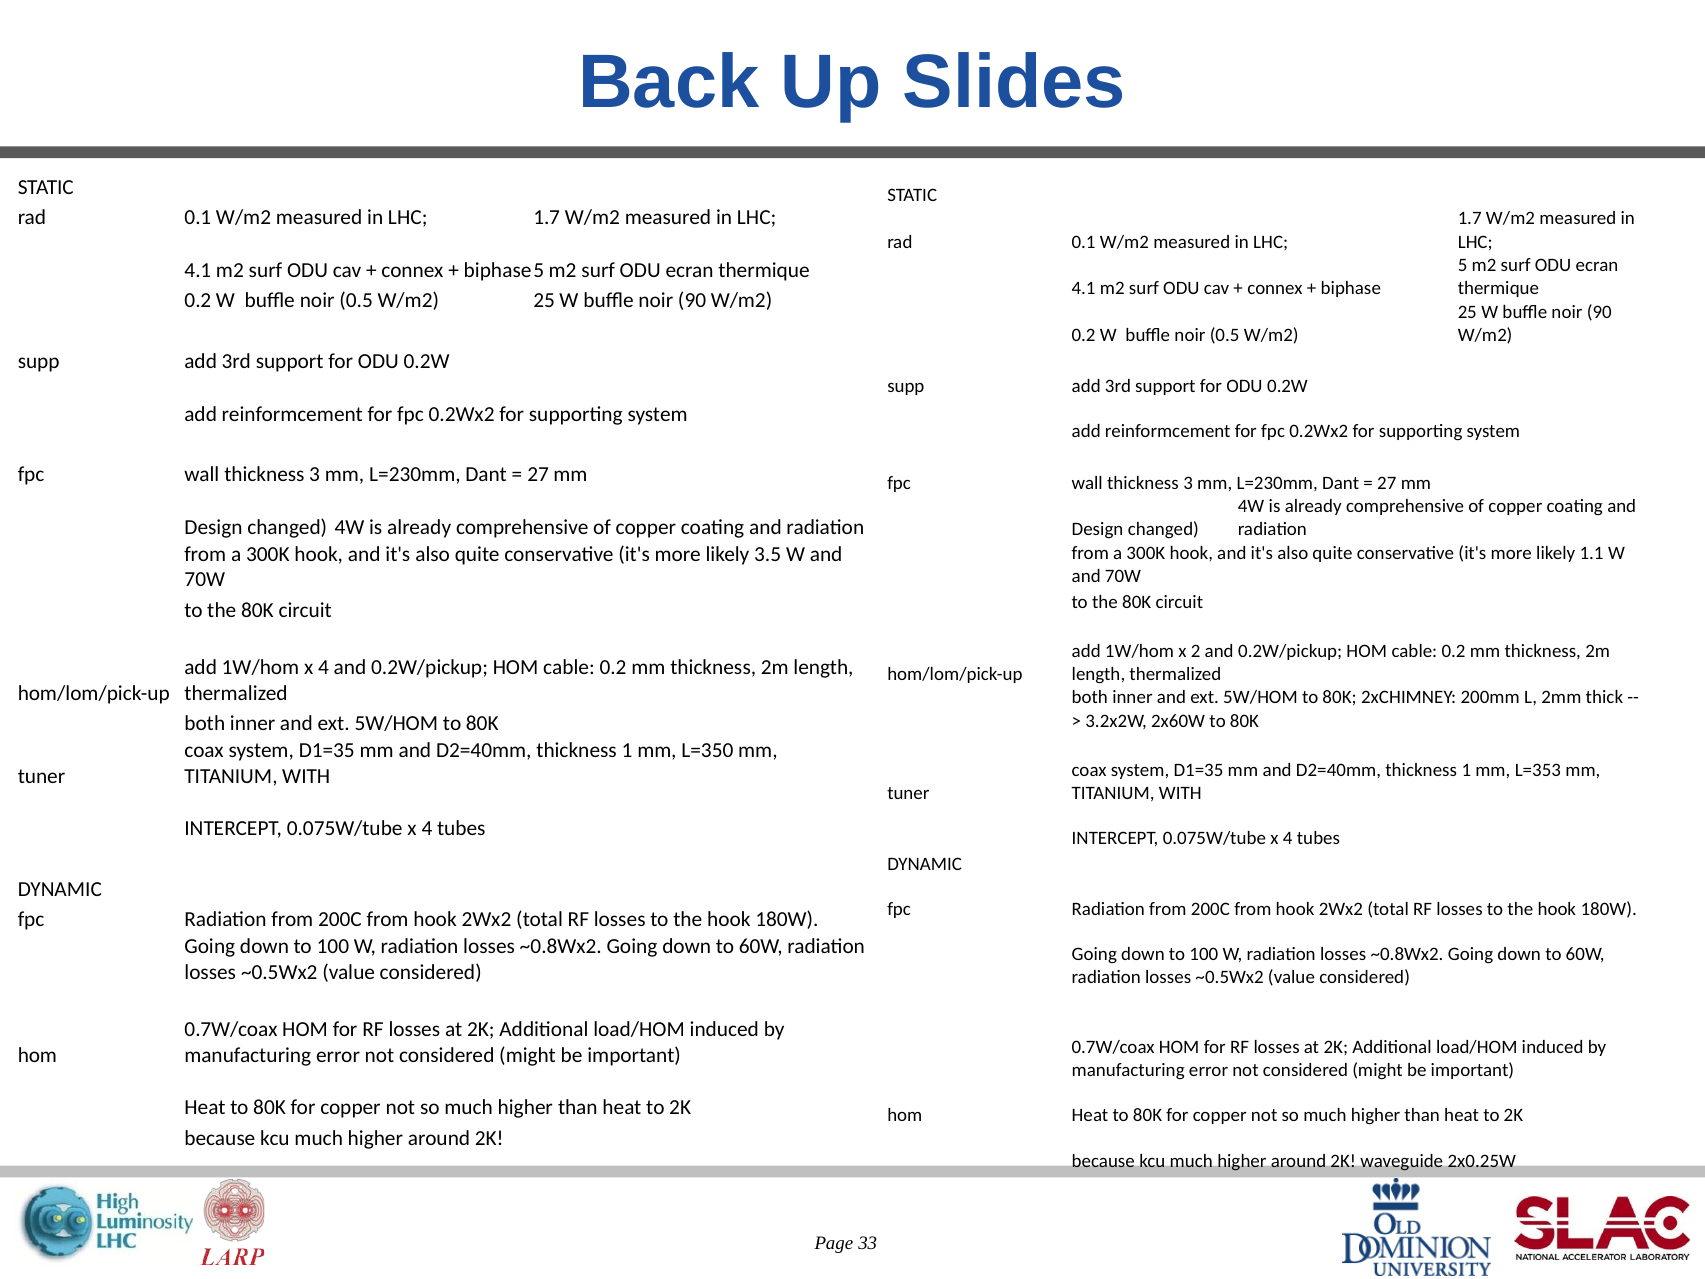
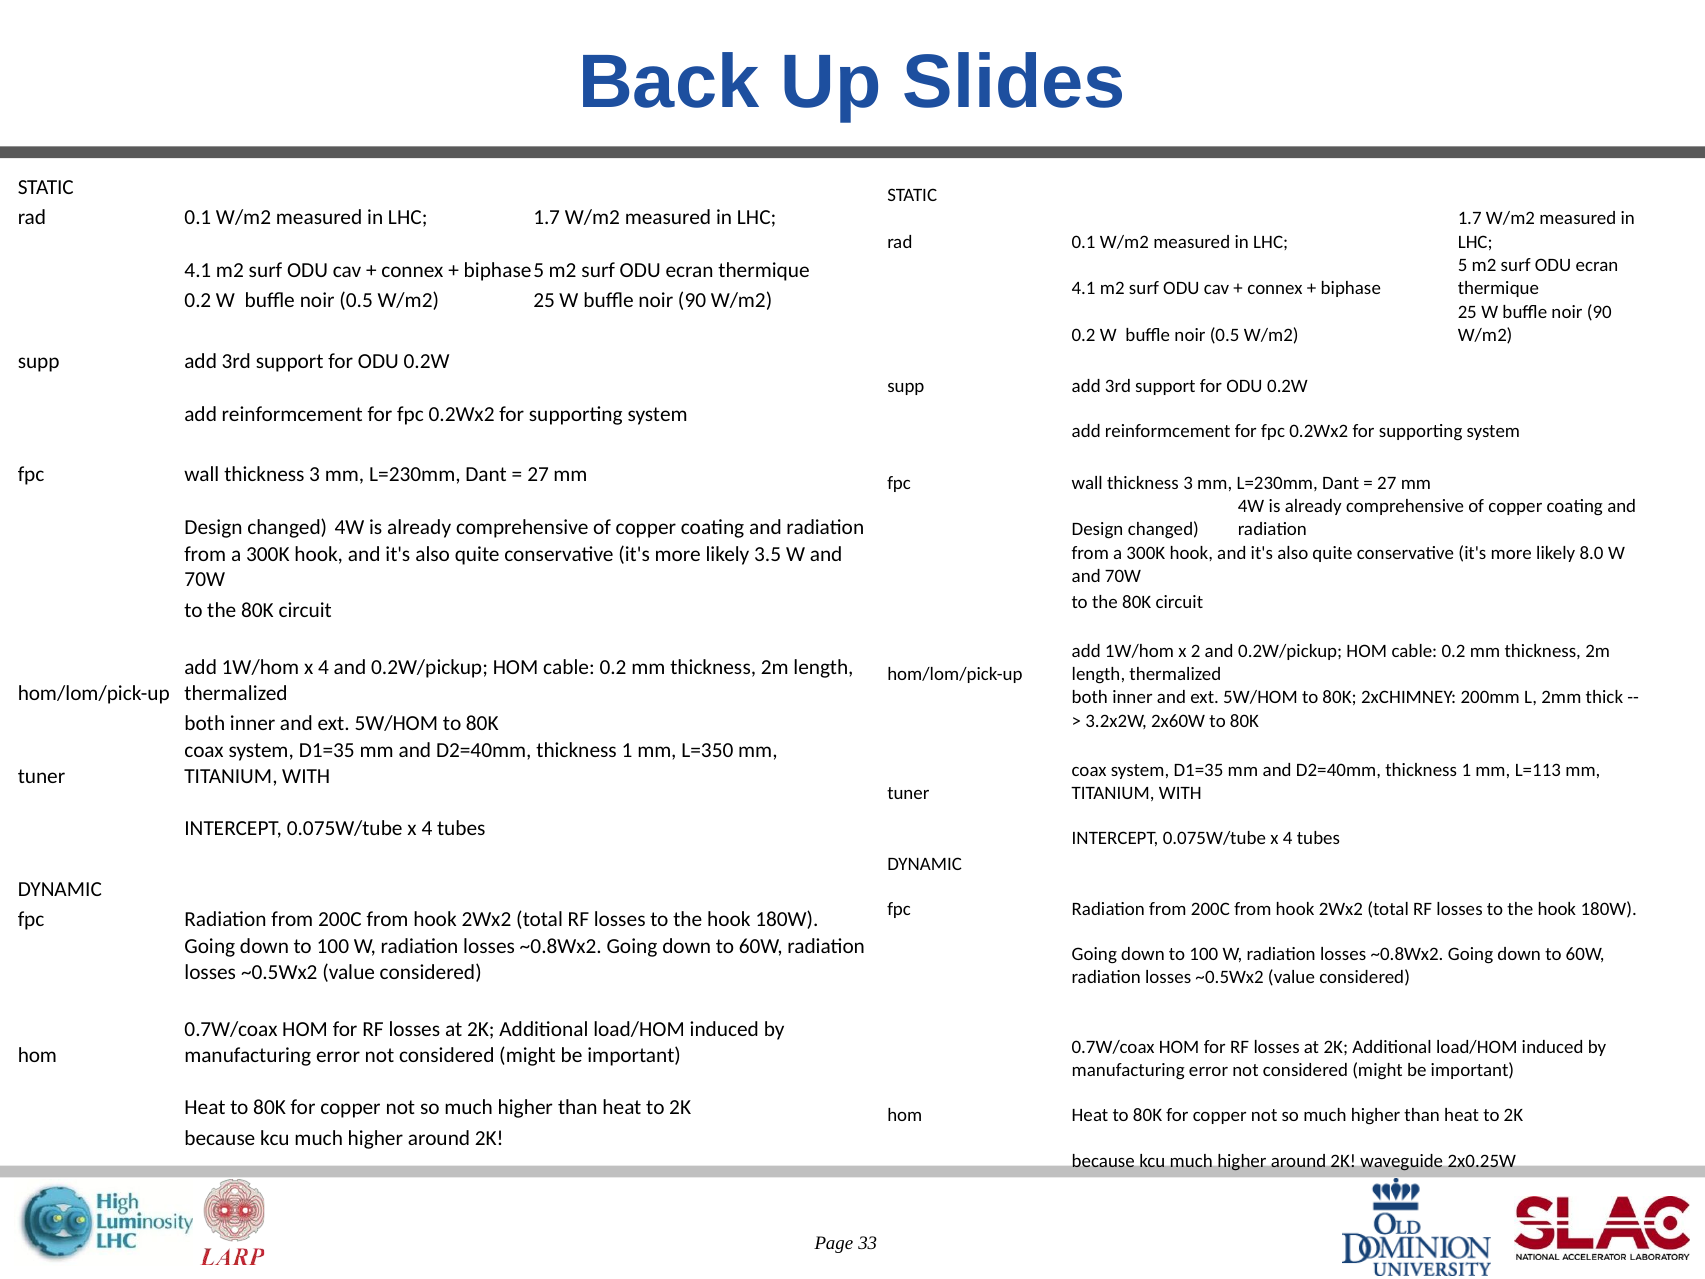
1.1: 1.1 -> 8.0 (1592, 553)
L=353: L=353 -> L=113 (1538, 770)
